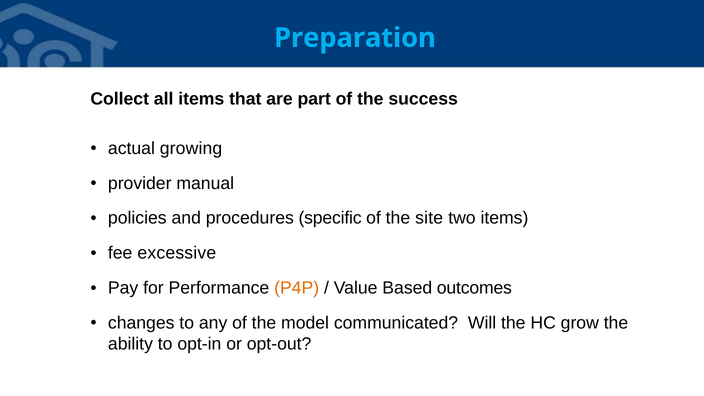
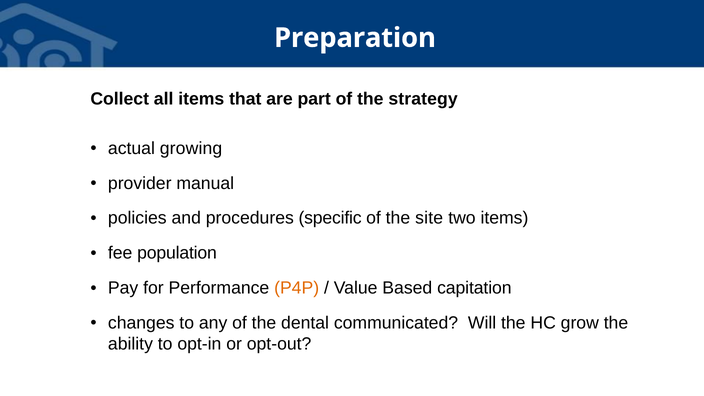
Preparation colour: light blue -> white (355, 38)
success: success -> strategy (423, 99)
excessive: excessive -> population (177, 253)
outcomes: outcomes -> capitation (474, 288)
model: model -> dental (305, 323)
